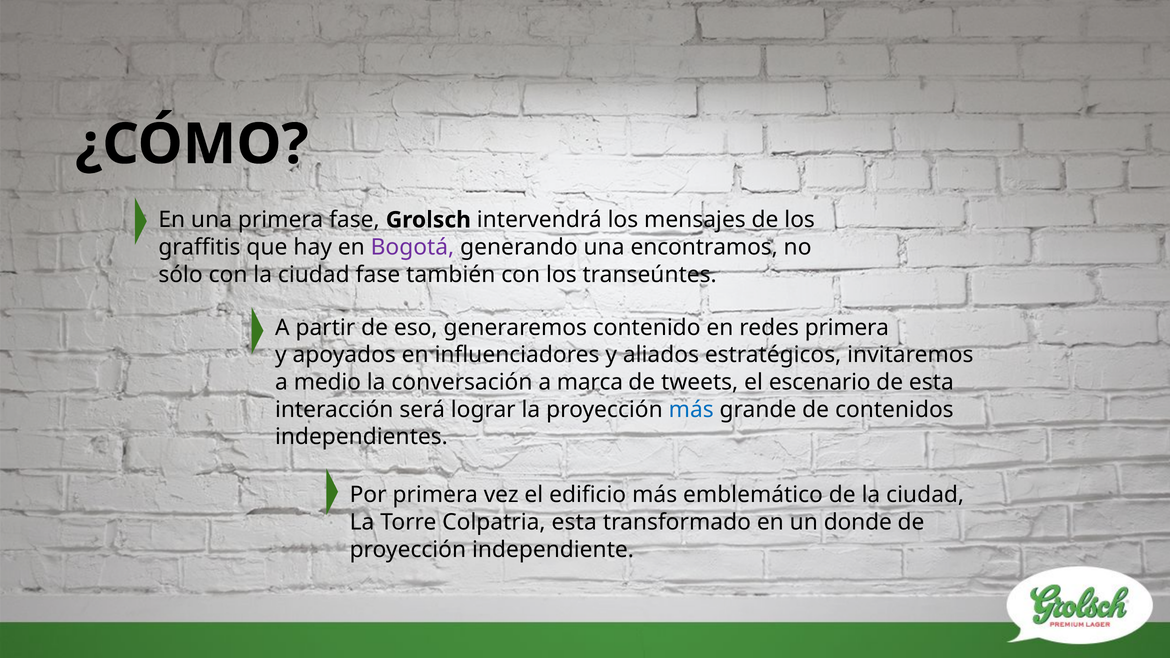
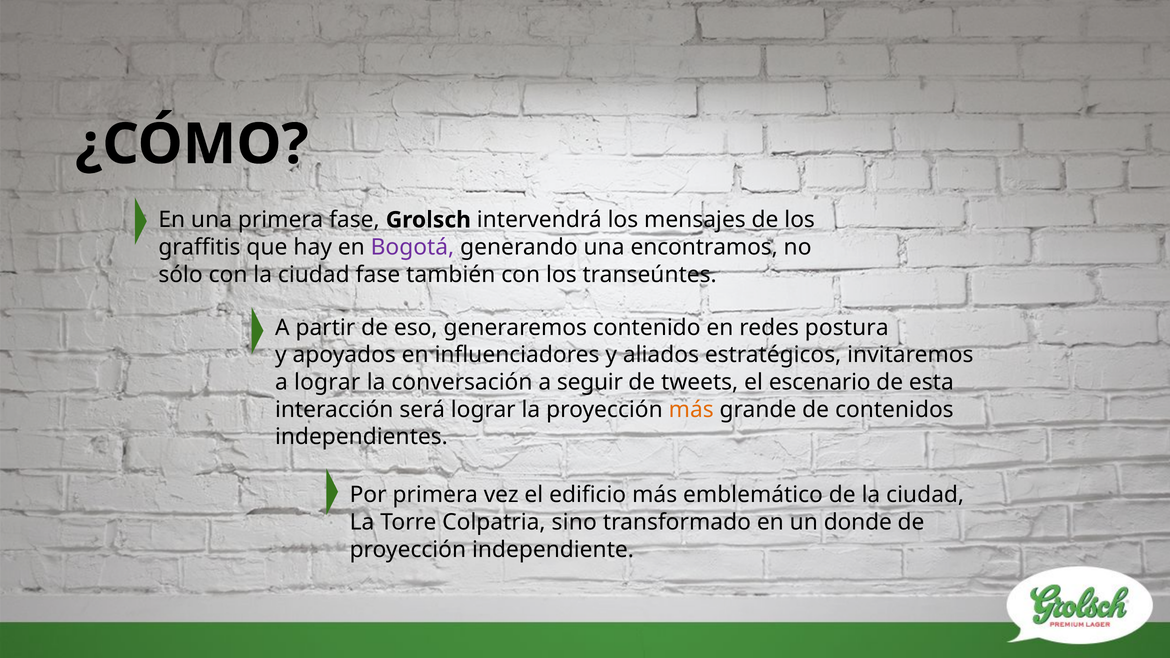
redes primera: primera -> postura (847, 328)
a medio: medio -> lograr (327, 382)
marca: marca -> seguir (590, 382)
más colour: blue -> orange (691, 410)
Colpatria esta: esta -> sino (574, 522)
